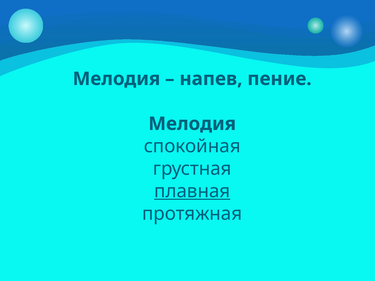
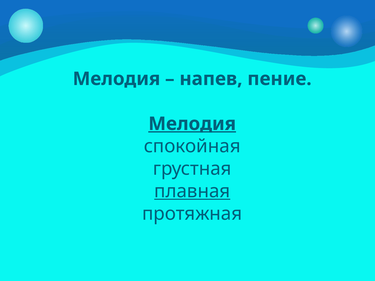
Мелодия underline: none -> present (192, 124)
